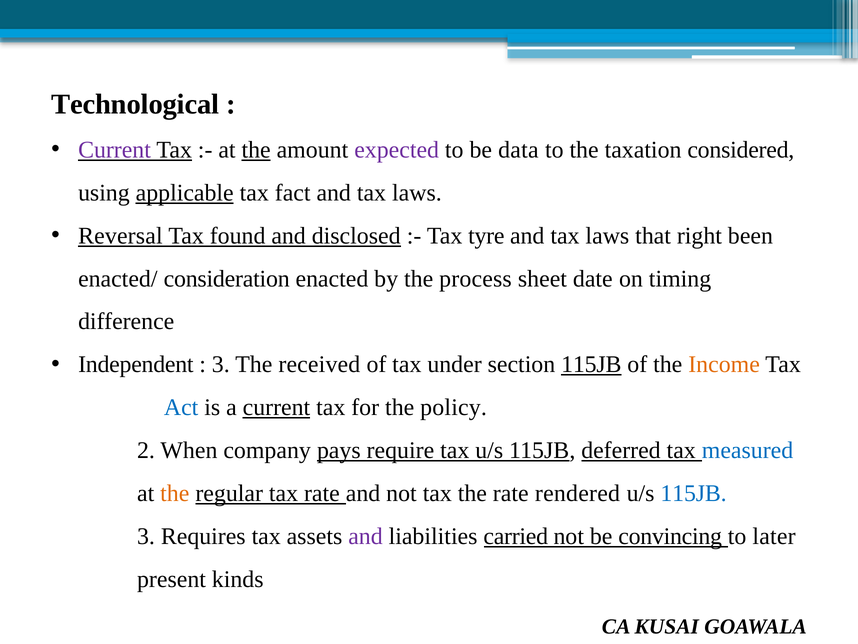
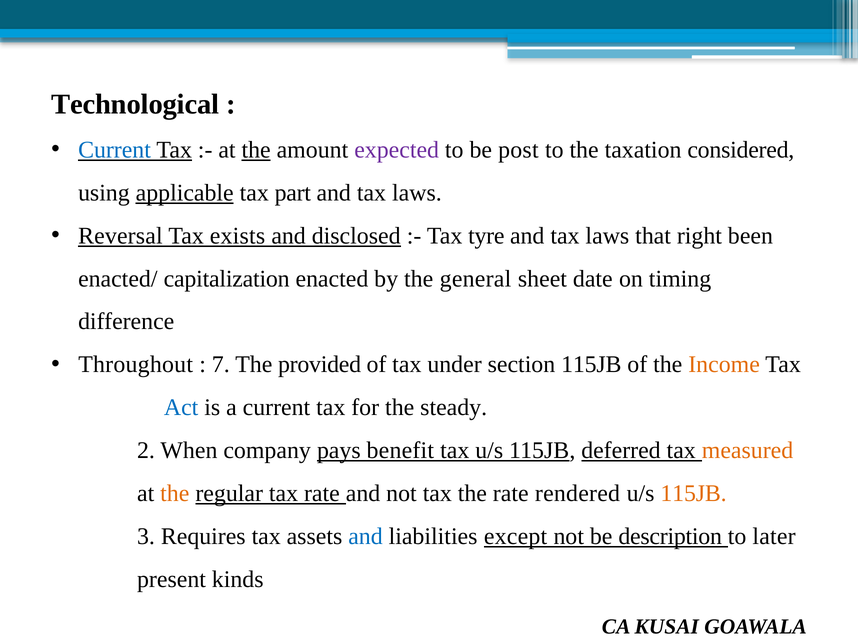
Current colour: purple -> blue (115, 150)
data: data -> post (518, 150)
fact: fact -> part (293, 193)
found: found -> exists (237, 236)
consideration: consideration -> capitalization (227, 278)
process: process -> general (475, 278)
Independent: Independent -> Throughout (136, 364)
3: 3 -> 7 (221, 364)
received: received -> provided (320, 364)
115JB underline: present -> none (591, 364)
current underline: present -> none (276, 407)
policy: policy -> steady (454, 407)
require: require -> benefit (400, 450)
measured colour: blue -> orange (748, 450)
115JB colour: blue -> orange (694, 493)
and colour: purple -> blue (366, 536)
carried: carried -> except (516, 536)
convincing: convincing -> description (670, 536)
